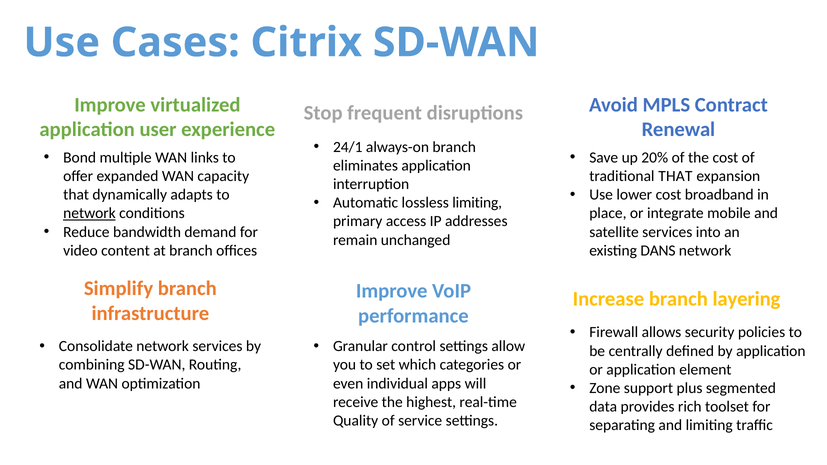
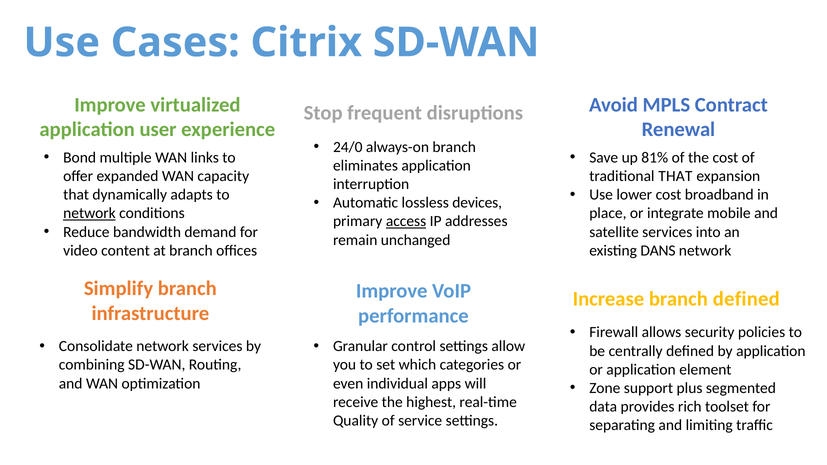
24/1: 24/1 -> 24/0 (348, 147)
20%: 20% -> 81% (655, 158)
lossless limiting: limiting -> devices (477, 203)
access underline: none -> present (406, 221)
branch layering: layering -> defined (746, 299)
